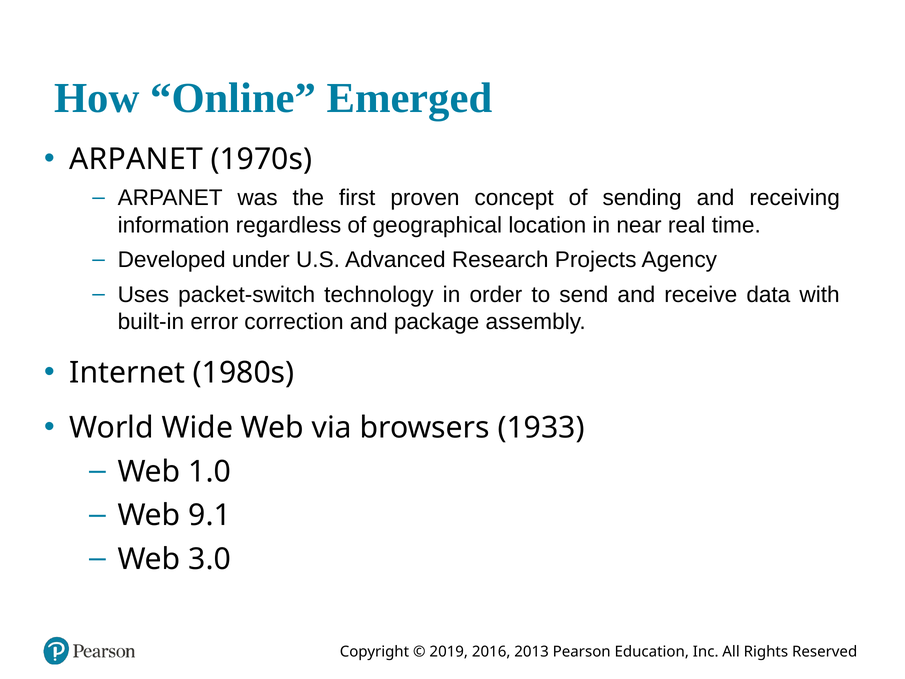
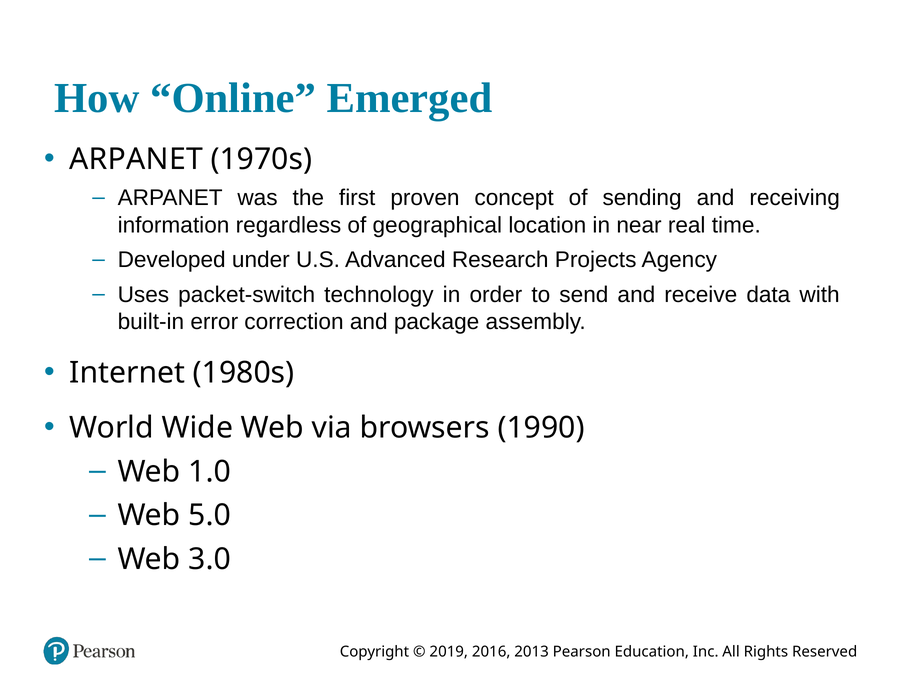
1933: 1933 -> 1990 (541, 428)
9.1: 9.1 -> 5.0 (210, 515)
